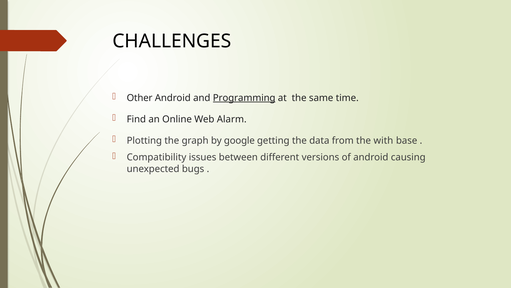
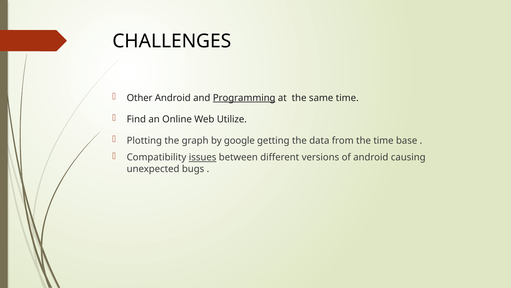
Alarm: Alarm -> Utilize (232, 119)
the with: with -> time (383, 140)
issues underline: none -> present (203, 157)
